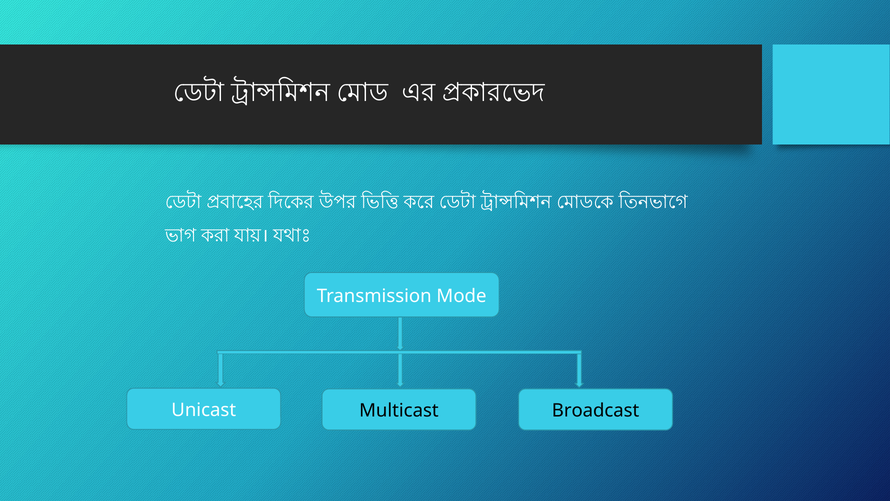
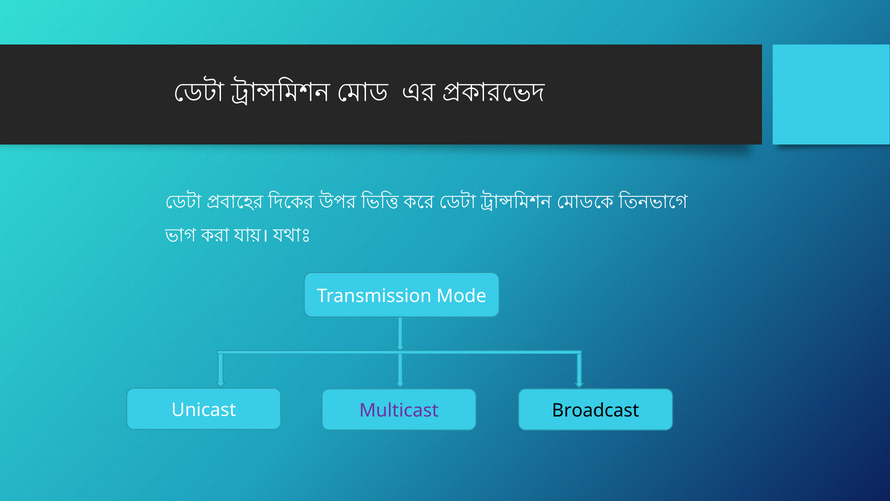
Multicast colour: black -> purple (399, 410)
